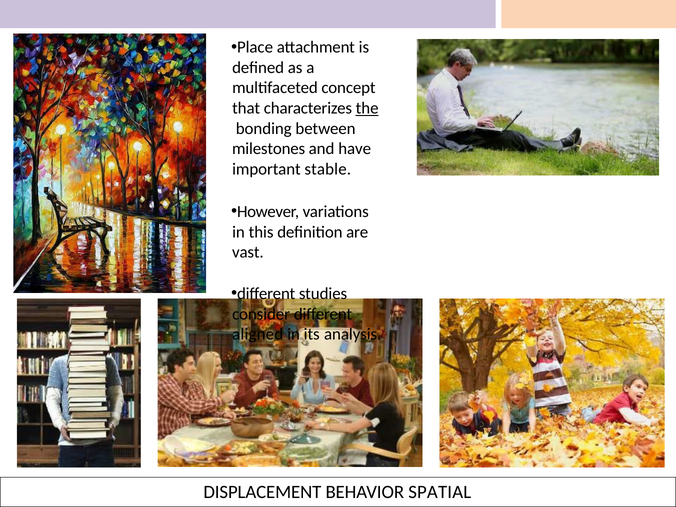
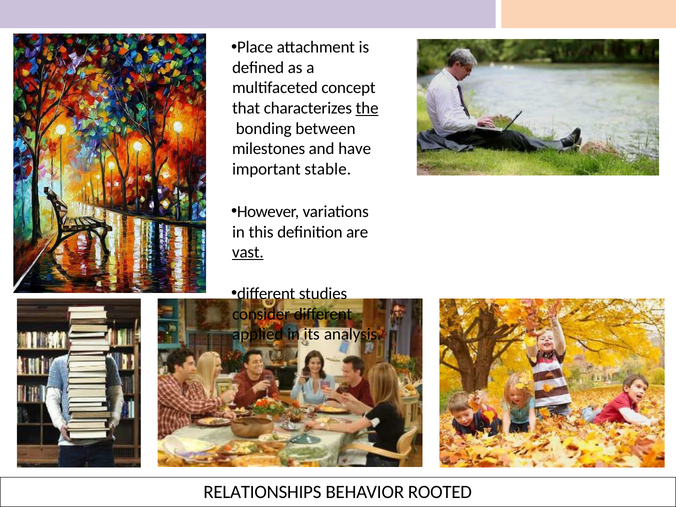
vast underline: none -> present (248, 252)
aligned: aligned -> applied (258, 334)
DISPLACEMENT: DISPLACEMENT -> RELATIONSHIPS (262, 492)
SPATIAL: SPATIAL -> ROOTED (440, 492)
